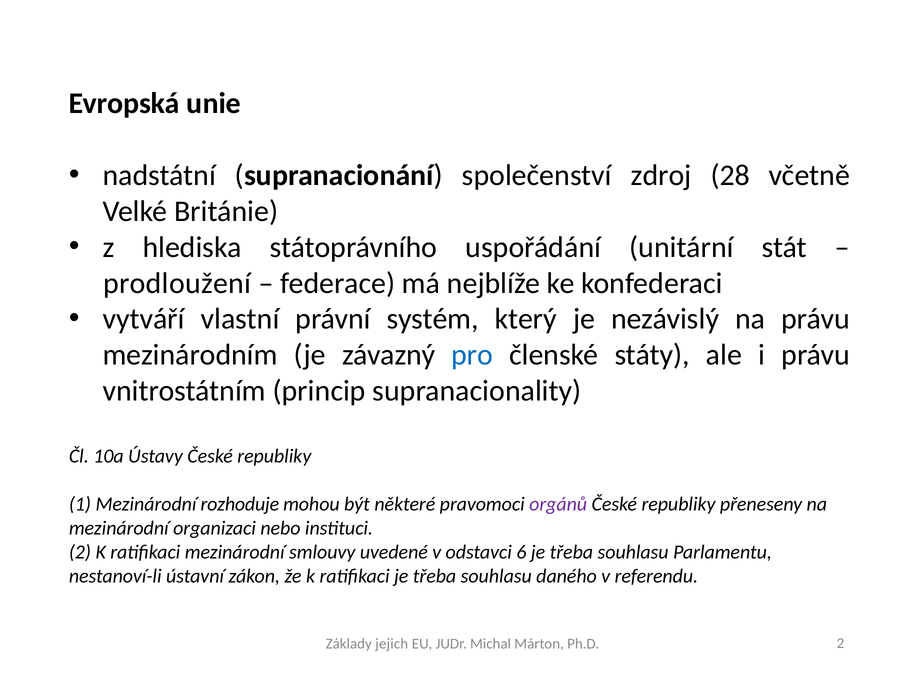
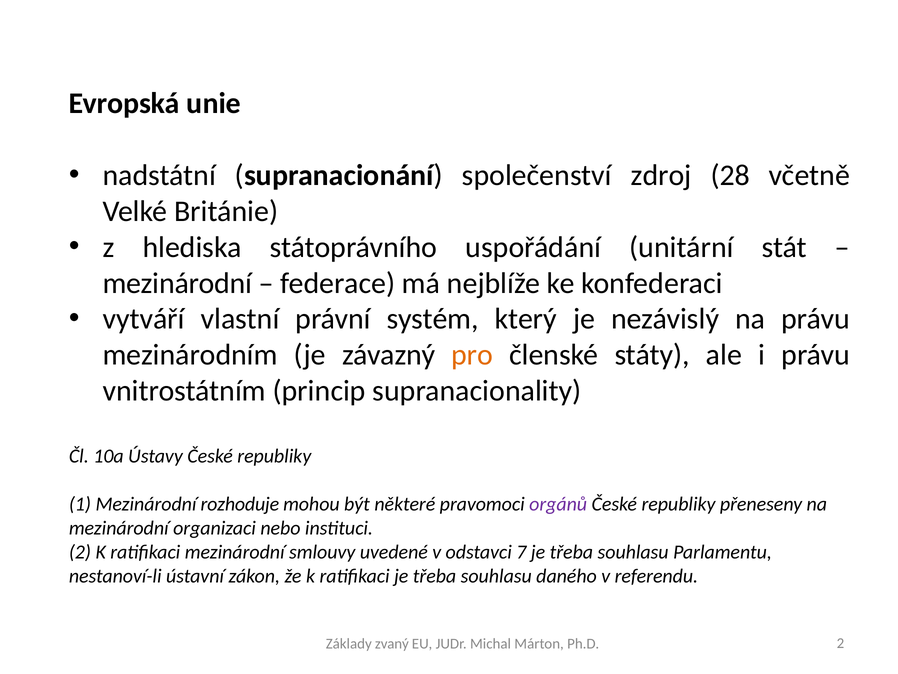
prodloužení: prodloužení -> mezinárodní (177, 283)
pro colour: blue -> orange (472, 355)
6: 6 -> 7 (521, 552)
jejich: jejich -> zvaný (392, 643)
